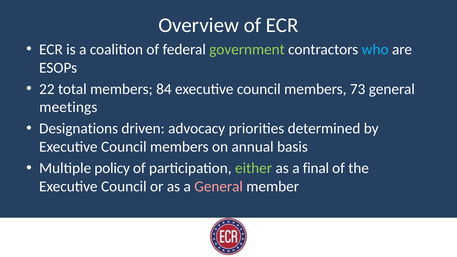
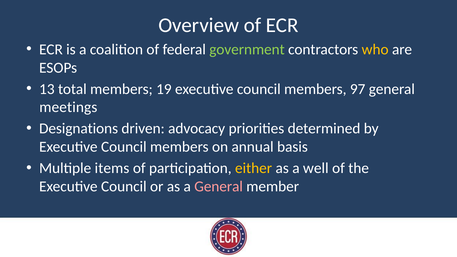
who colour: light blue -> yellow (375, 49)
22: 22 -> 13 (47, 89)
84: 84 -> 19 (164, 89)
73: 73 -> 97 (358, 89)
policy: policy -> items (112, 168)
either colour: light green -> yellow (254, 168)
final: final -> well (316, 168)
